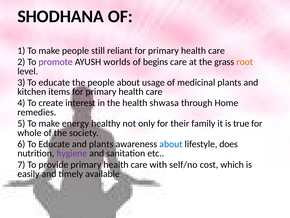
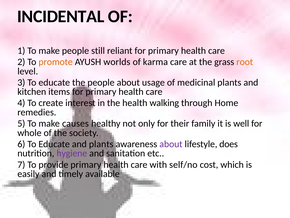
SHODHANA: SHODHANA -> INCIDENTAL (61, 16)
promote colour: purple -> orange (56, 62)
begins: begins -> karma (155, 62)
shwasa: shwasa -> walking (164, 103)
energy: energy -> causes (75, 123)
true: true -> well (241, 123)
about colour: blue -> purple (171, 144)
